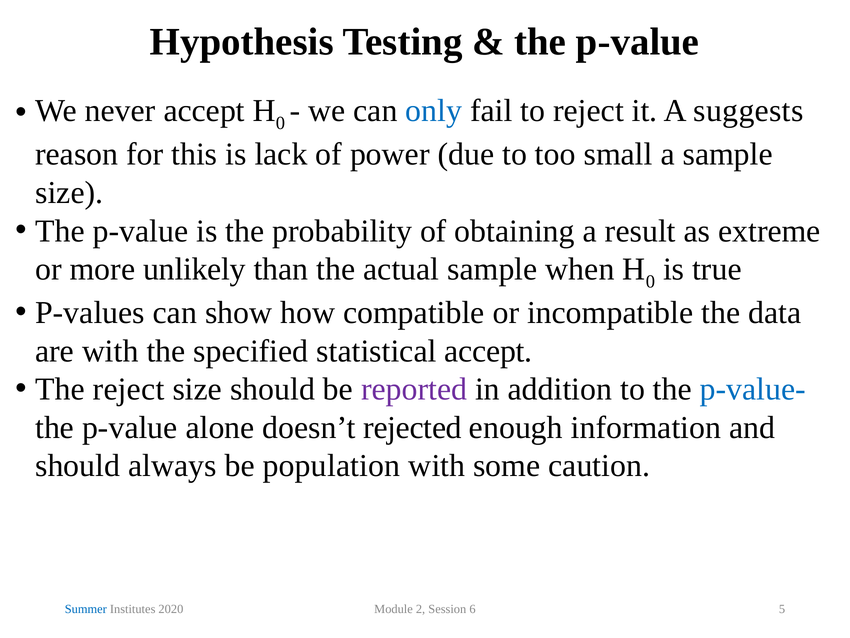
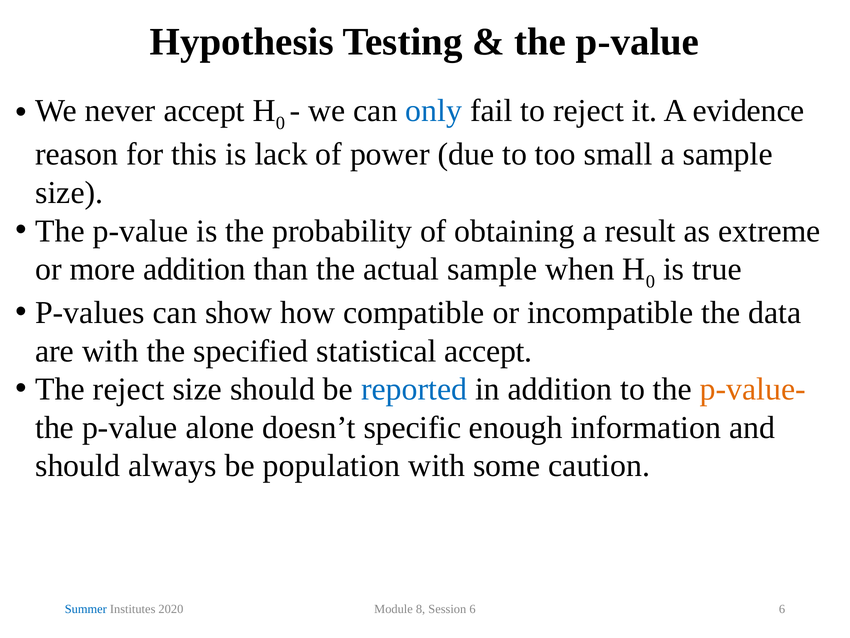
suggests: suggests -> evidence (749, 111)
more unlikely: unlikely -> addition (194, 269)
reported colour: purple -> blue (414, 389)
p-value- colour: blue -> orange (753, 389)
rejected: rejected -> specific (412, 427)
2: 2 -> 8 (421, 609)
6 5: 5 -> 6 (782, 609)
